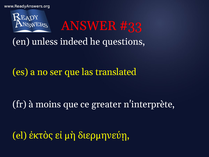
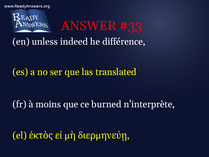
questions: questions -> différence (124, 42)
greater: greater -> burned (106, 104)
